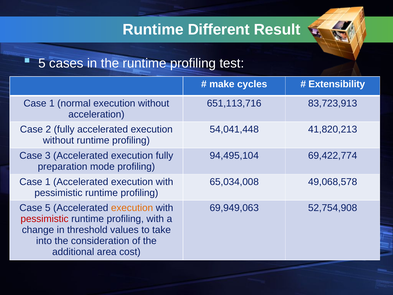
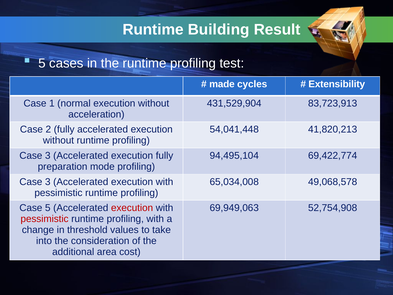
Different: Different -> Building (219, 30)
make: make -> made (222, 84)
651,113,716: 651,113,716 -> 431,529,904 (234, 103)
1: 1 -> 3 (48, 182)
execution colour: orange -> red (132, 208)
